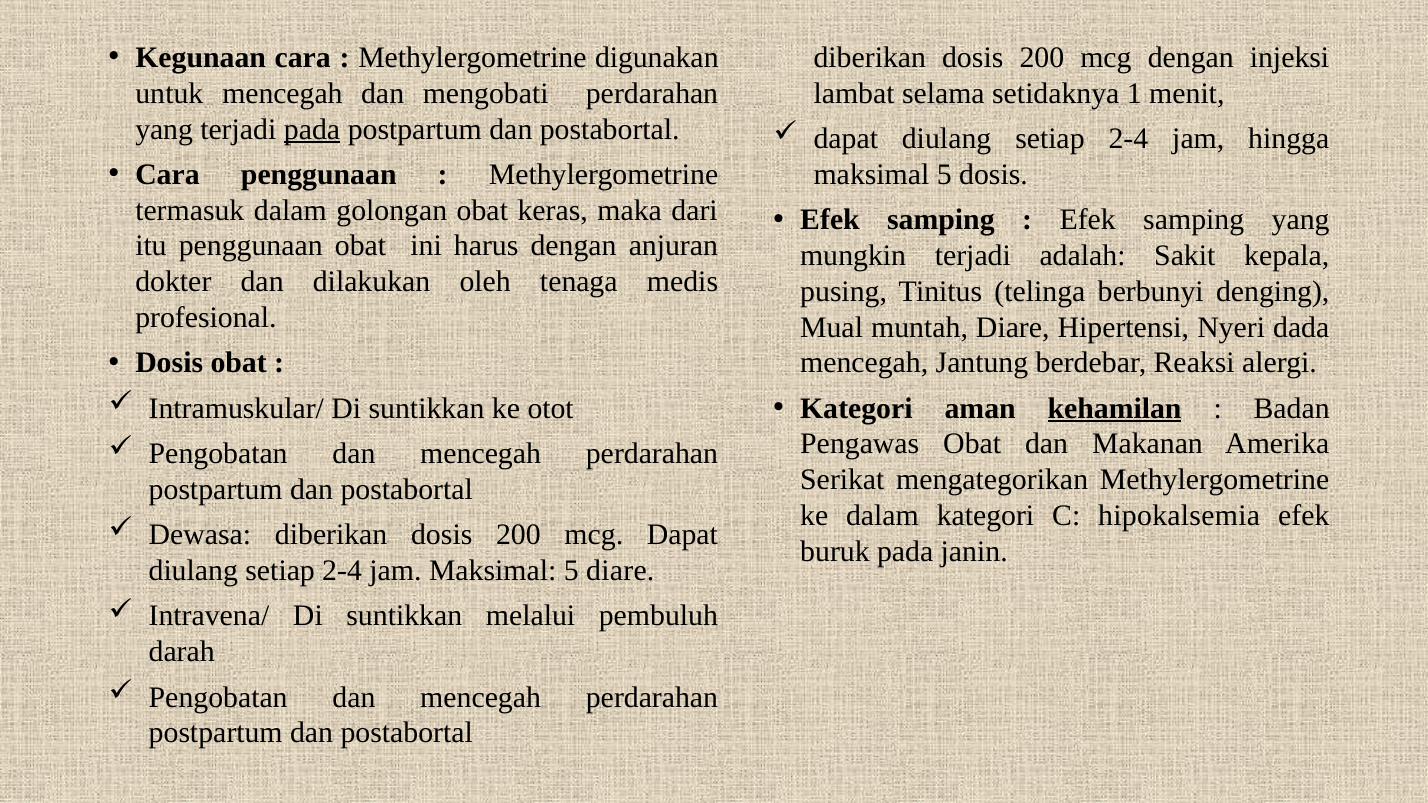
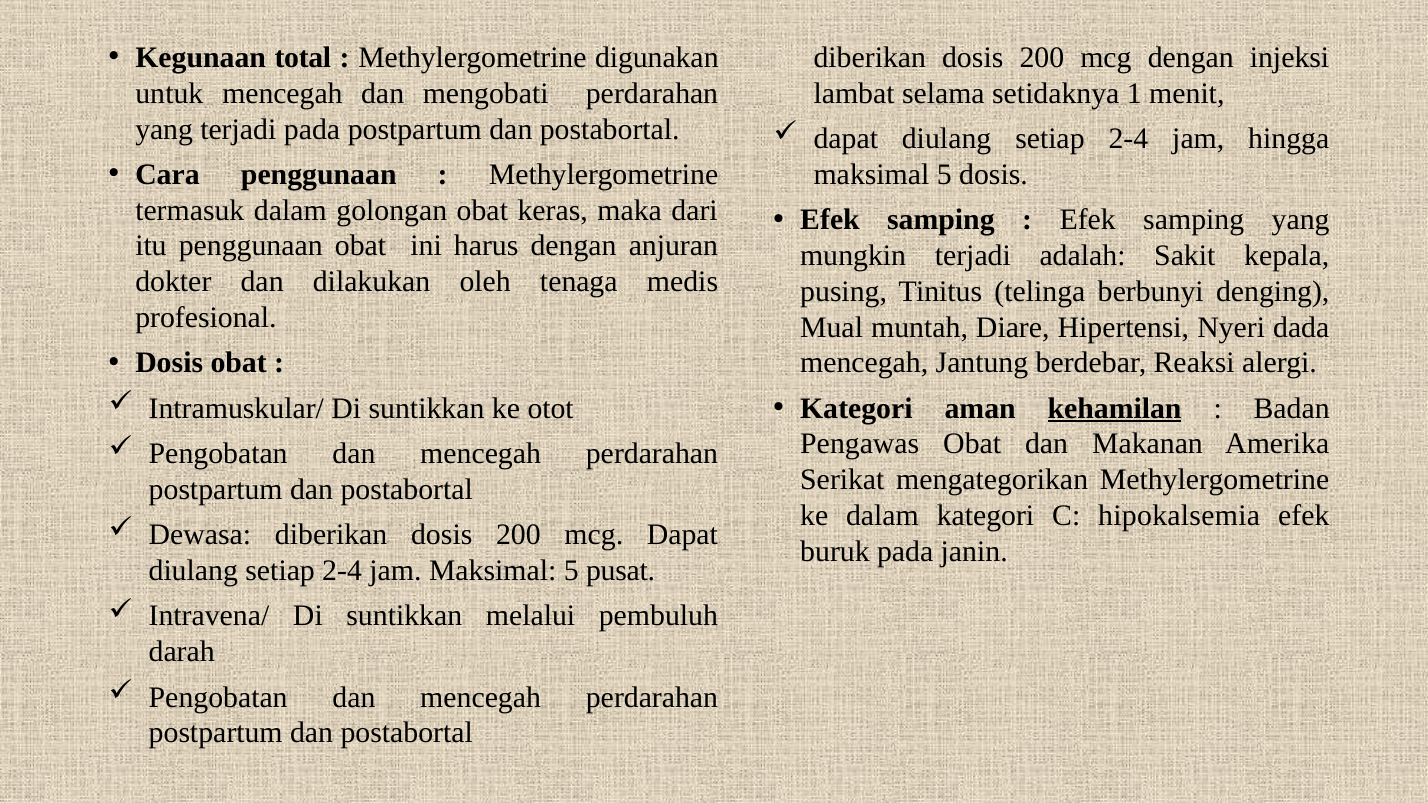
Kegunaan cara: cara -> total (303, 58)
pada underline: present -> none (312, 129)
5 diare: diare -> pusat (621, 571)
